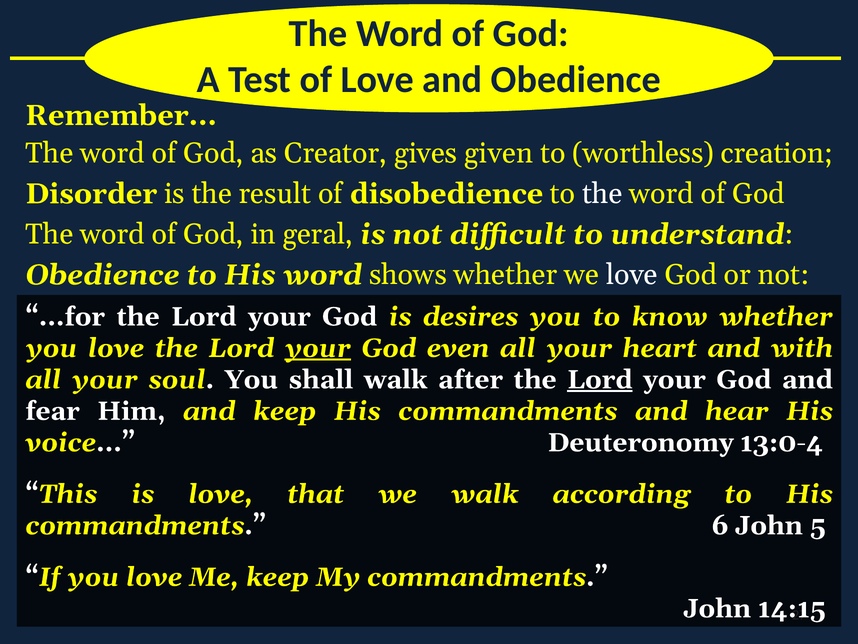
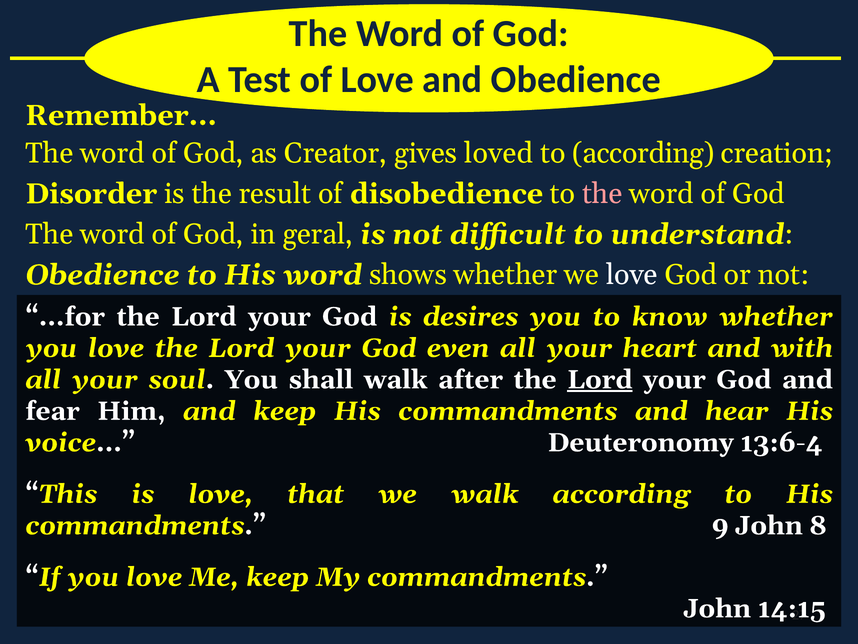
given: given -> loved (499, 153)
to worthless: worthless -> according (643, 153)
the colour: white -> pink (602, 194)
your underline: present -> none (318, 348)
13:0-4: 13:0-4 -> 13:6-4 (781, 442)
6: 6 -> 9 (720, 525)
5: 5 -> 8 (818, 525)
